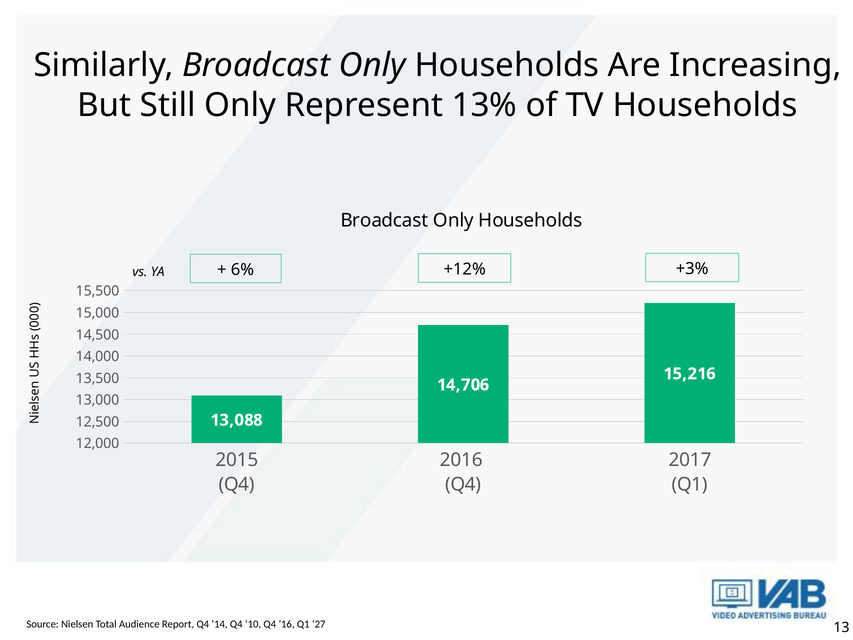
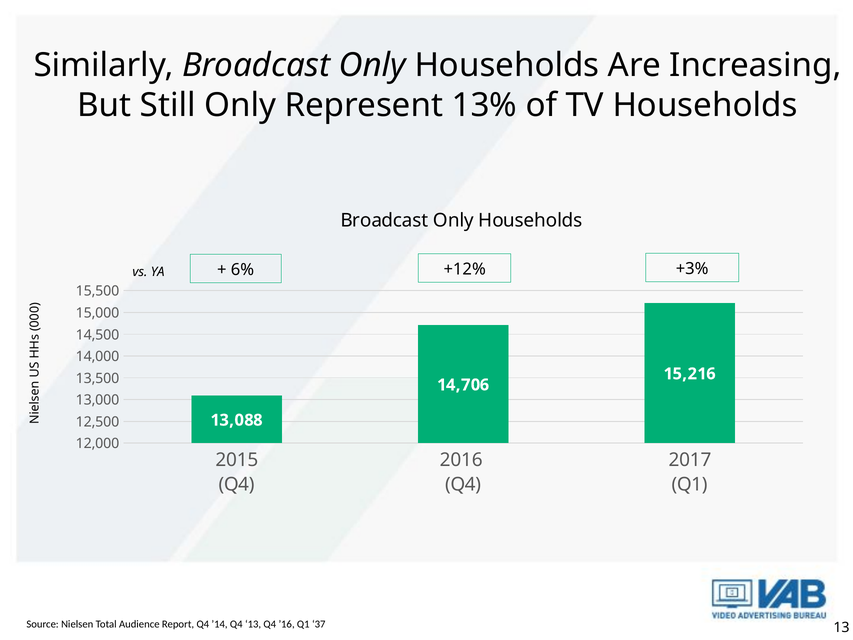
Q4 10: 10 -> 13 (253, 624)
27: 27 -> 37 (319, 624)
